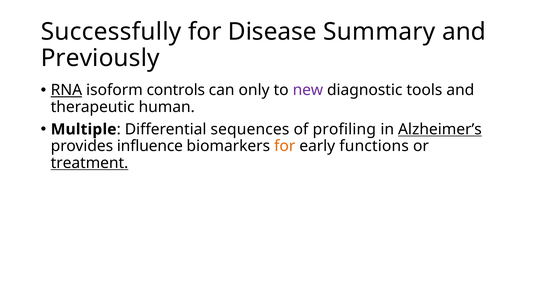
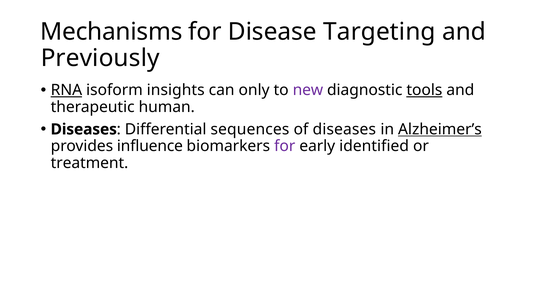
Successfully: Successfully -> Mechanisms (111, 32)
Summary: Summary -> Targeting (379, 32)
controls: controls -> insights (176, 90)
tools underline: none -> present (424, 90)
Multiple: Multiple -> Diseases (84, 129)
of profiling: profiling -> diseases (344, 129)
for colour: orange -> purple (285, 146)
functions: functions -> identified (374, 146)
treatment underline: present -> none (89, 163)
